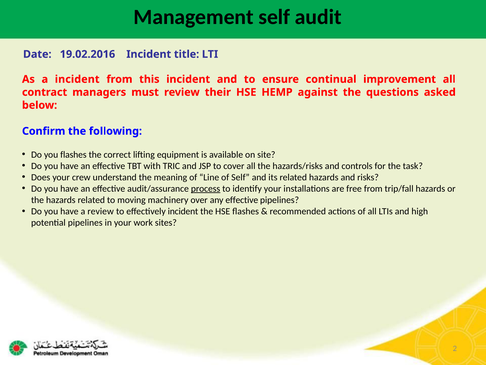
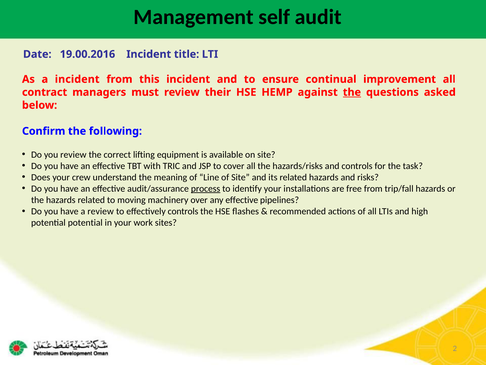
19.02.2016: 19.02.2016 -> 19.00.2016 (87, 54)
the underline: none -> present (352, 92)
you flashes: flashes -> review (73, 154)
of Self: Self -> Site (240, 177)
effectively incident: incident -> controls (183, 211)
potential pipelines: pipelines -> potential (85, 222)
